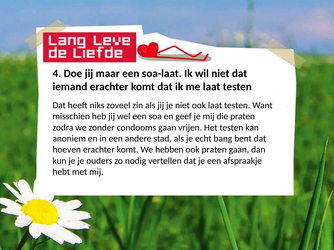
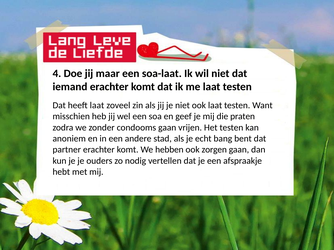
heeft niks: niks -> laat (97, 105)
hoeven: hoeven -> partner (67, 150)
ook praten: praten -> zorgen (214, 150)
